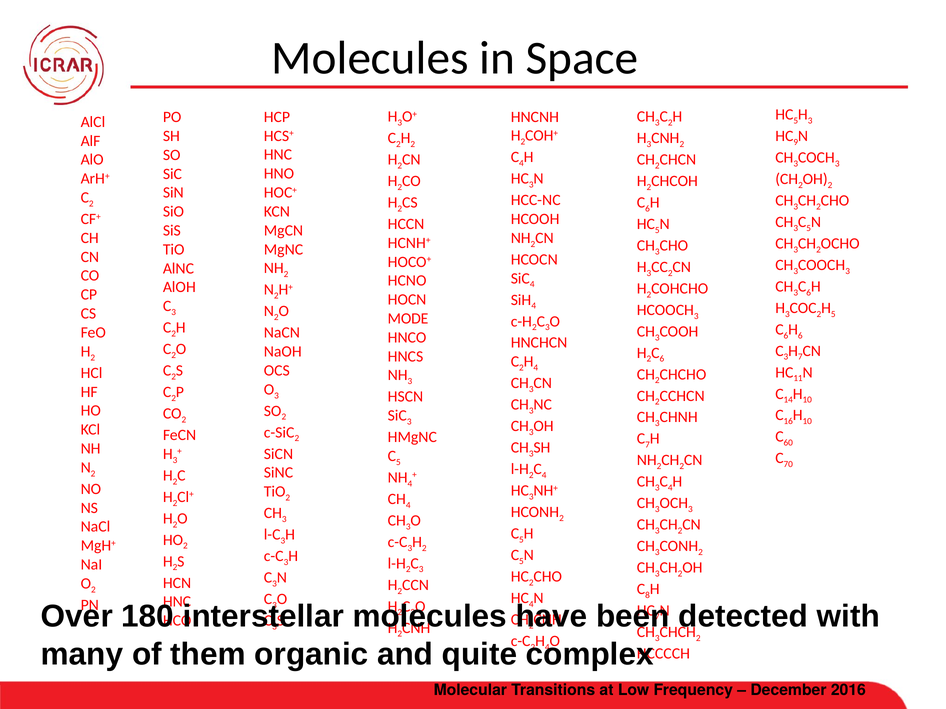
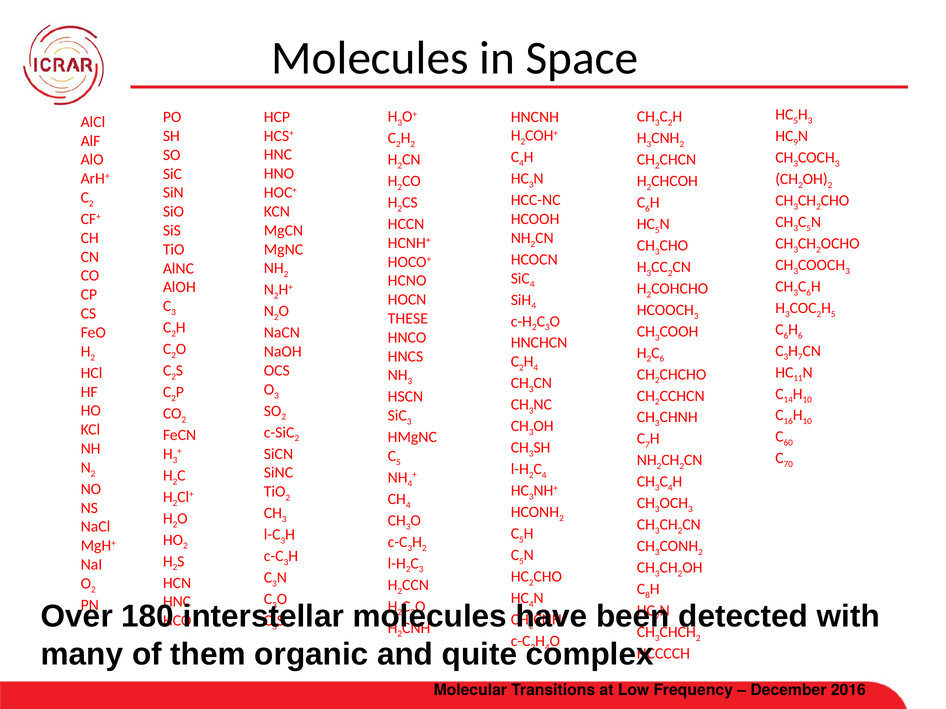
MODE: MODE -> THESE (408, 319)
